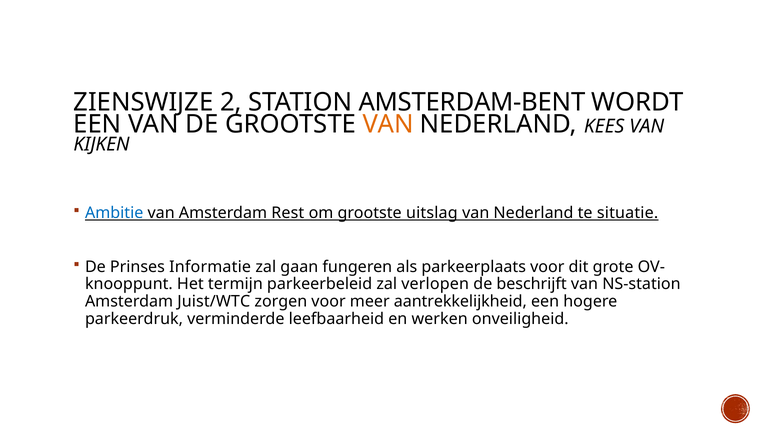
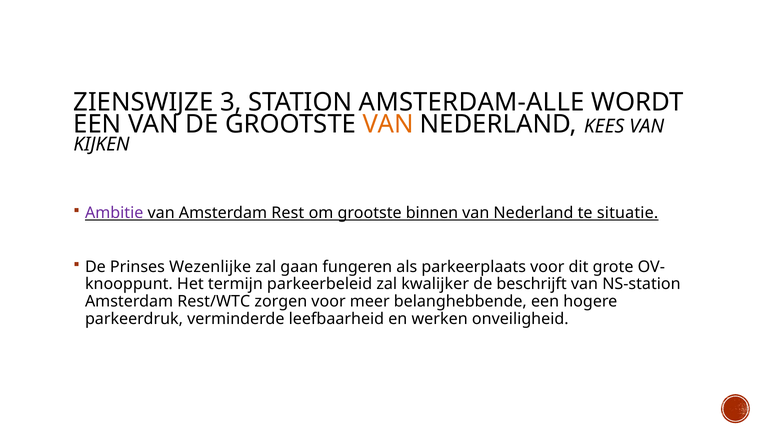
2: 2 -> 3 (231, 102)
AMSTERDAM-BENT: AMSTERDAM-BENT -> AMSTERDAM-ALLE (472, 102)
Ambitie colour: blue -> purple (114, 213)
uitslag: uitslag -> binnen (432, 213)
Informatie: Informatie -> Wezenlijke (210, 267)
verlopen: verlopen -> kwalijker (435, 284)
Juist/WTC: Juist/WTC -> Rest/WTC (214, 301)
aantrekkelijkheid: aantrekkelijkheid -> belanghebbende (460, 301)
